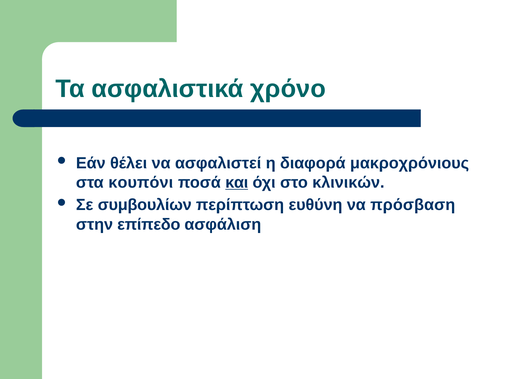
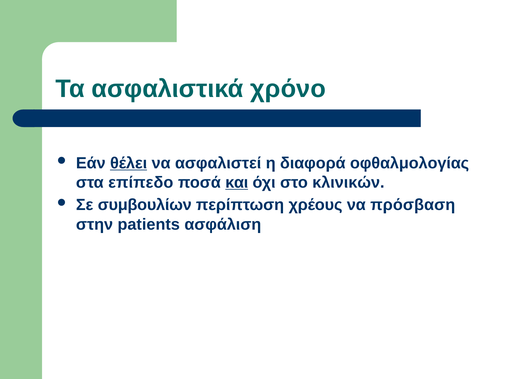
θέλει underline: none -> present (129, 163)
μακροχρόνιους: μακροχρόνιους -> οφθαλμολογίας (410, 163)
κουπόνι: κουπόνι -> επίπεδο (141, 182)
ευθύνη: ευθύνη -> χρέους (315, 205)
επίπεδο: επίπεδο -> patients (149, 224)
